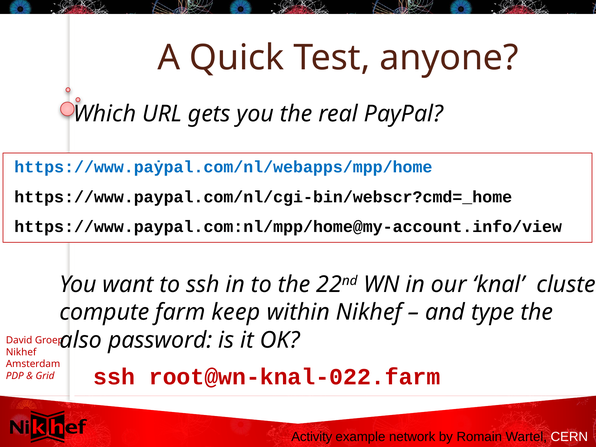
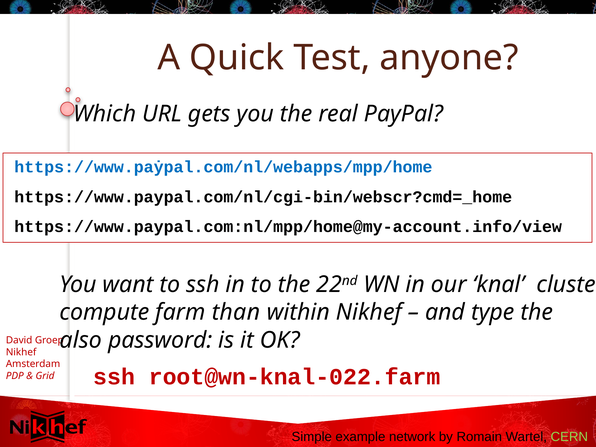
keep: keep -> than (236, 312)
Activity: Activity -> Simple (312, 437)
CERN colour: white -> light green (569, 437)
